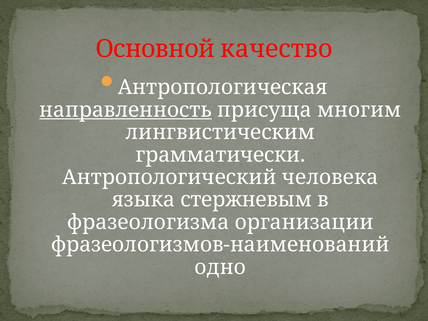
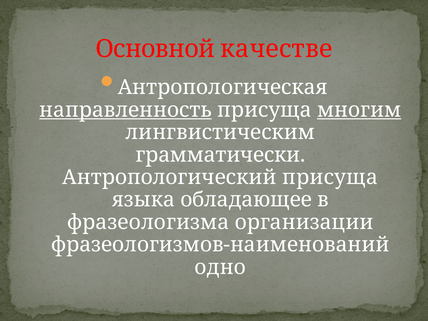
качество: качество -> качестве (276, 49)
многим underline: none -> present (359, 110)
Антропологический человека: человека -> присуща (330, 177)
стержневым: стержневым -> обладающее (246, 200)
